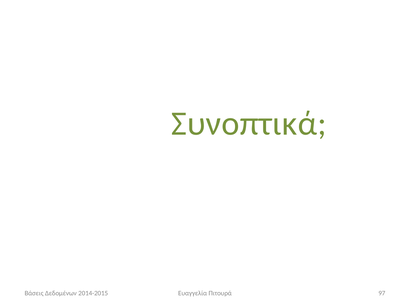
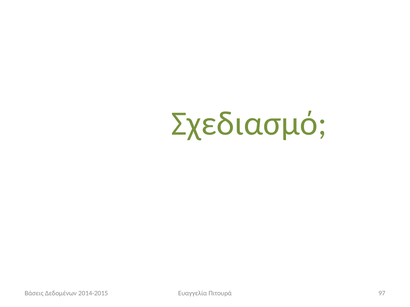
Συνοπτικά: Συνοπτικά -> Σχεδιασμό (249, 124)
